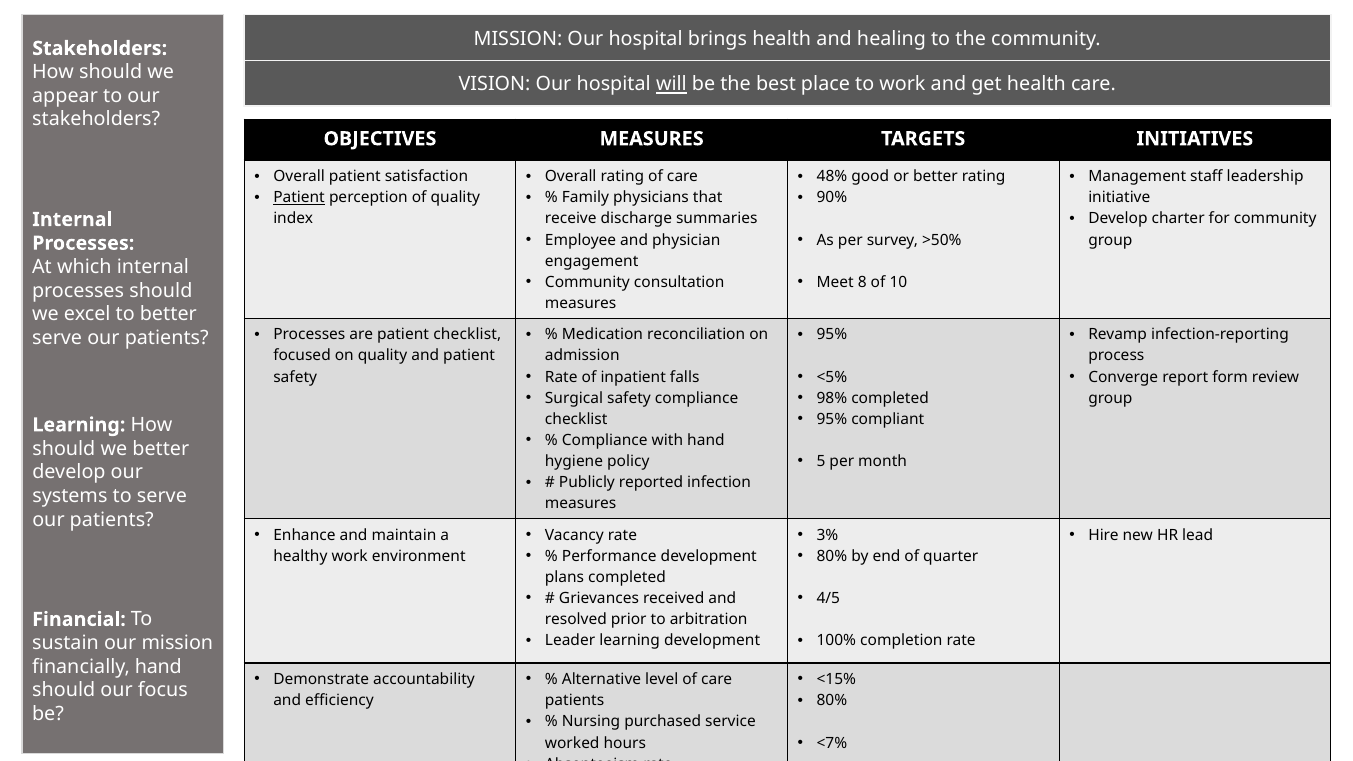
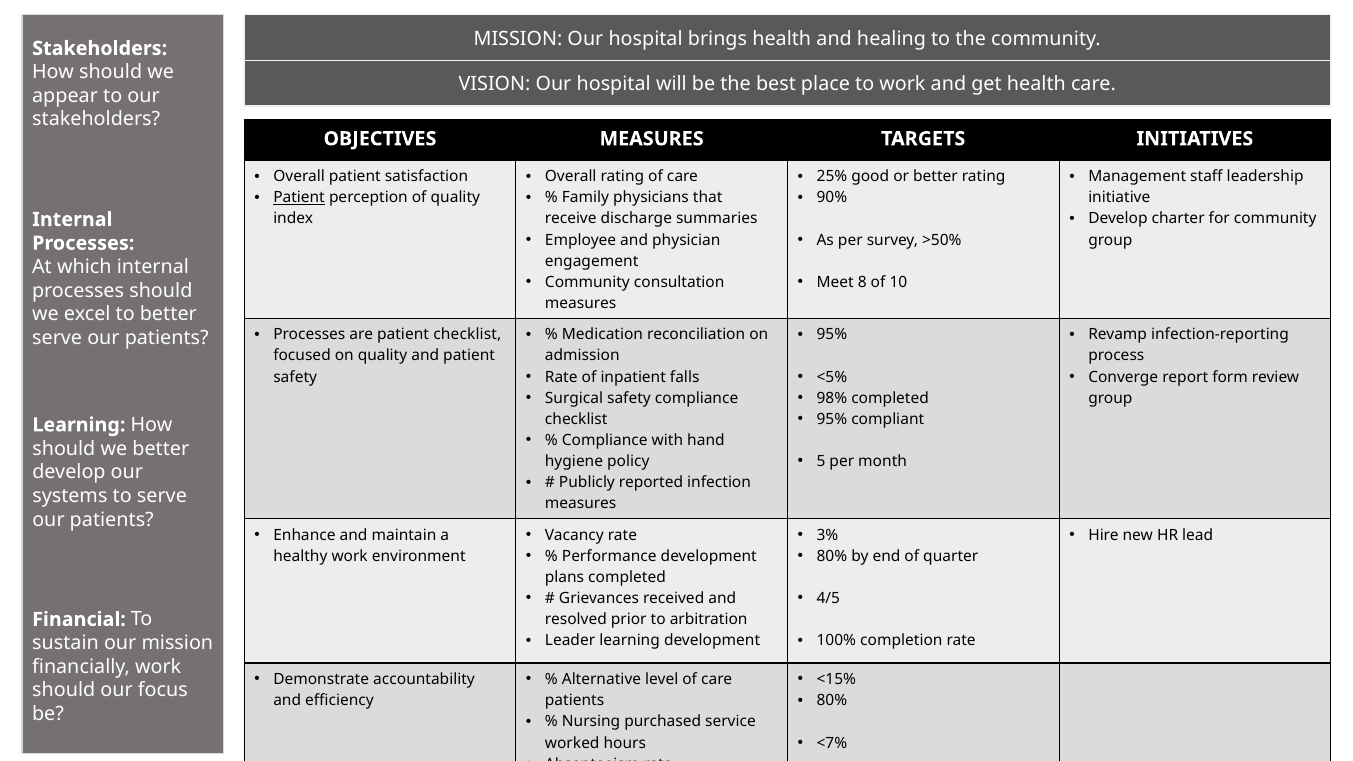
will underline: present -> none (671, 84)
48%: 48% -> 25% (832, 177)
financially hand: hand -> work (158, 667)
